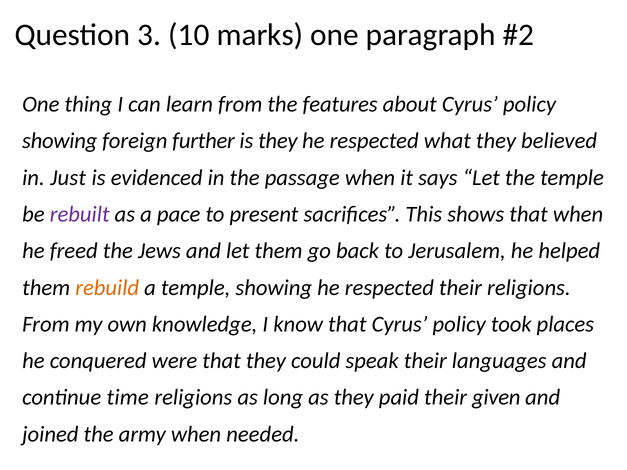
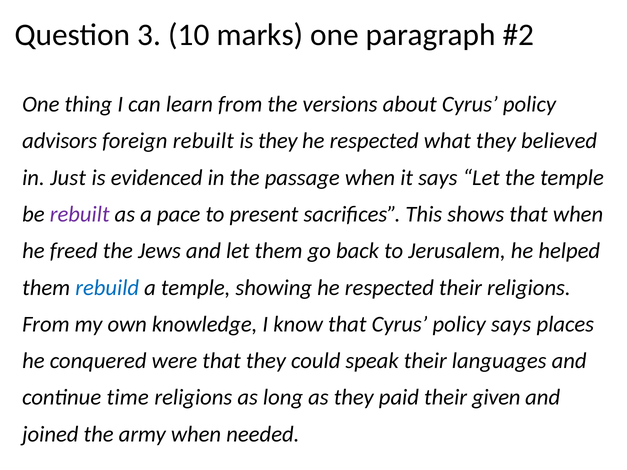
features: features -> versions (340, 104)
showing: showing -> advisors (60, 141)
foreign further: further -> rebuilt (203, 141)
rebuild colour: orange -> blue (107, 288)
policy took: took -> says (511, 324)
